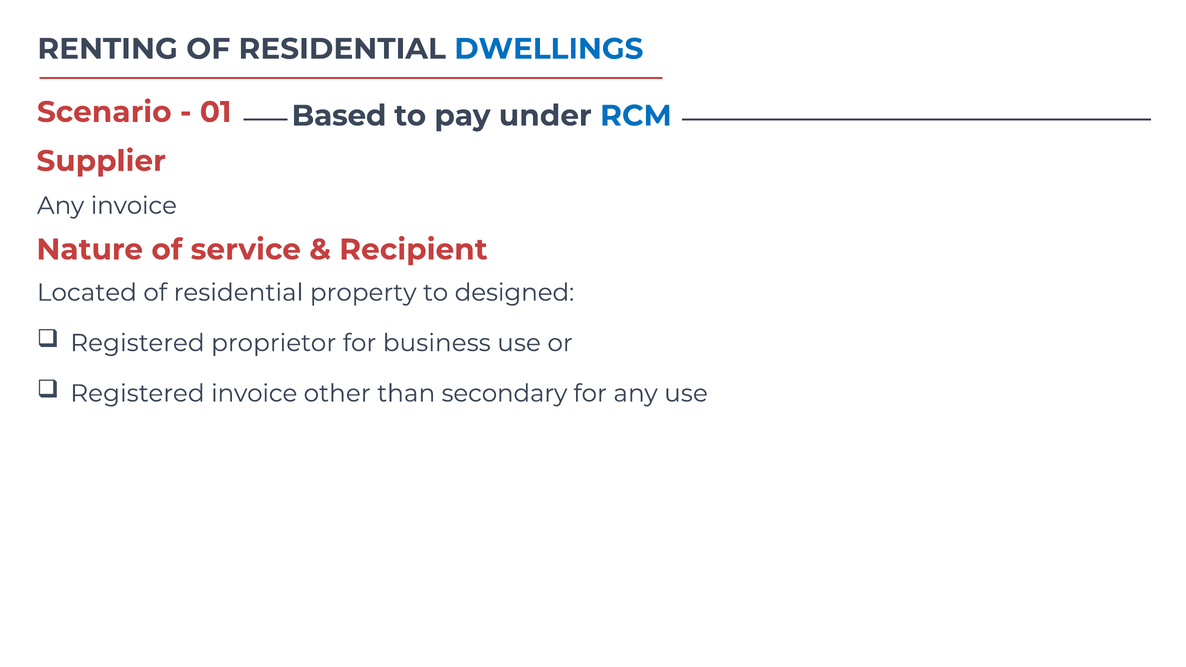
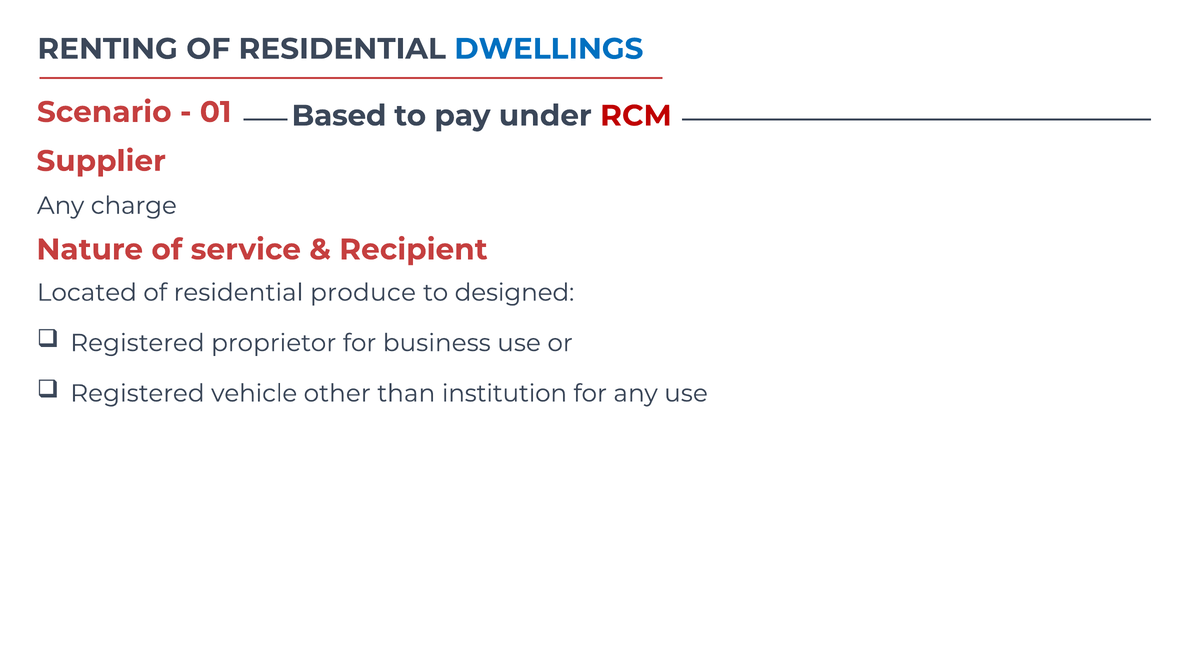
RCM colour: blue -> red (636, 116)
Any invoice: invoice -> charge (134, 206)
property: property -> produce (363, 293)
Registered invoice: invoice -> vehicle (254, 393)
secondary: secondary -> institution (504, 393)
